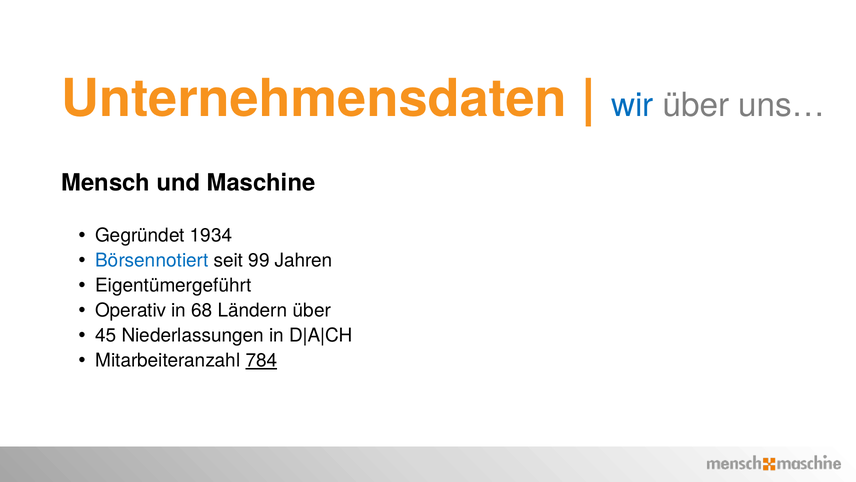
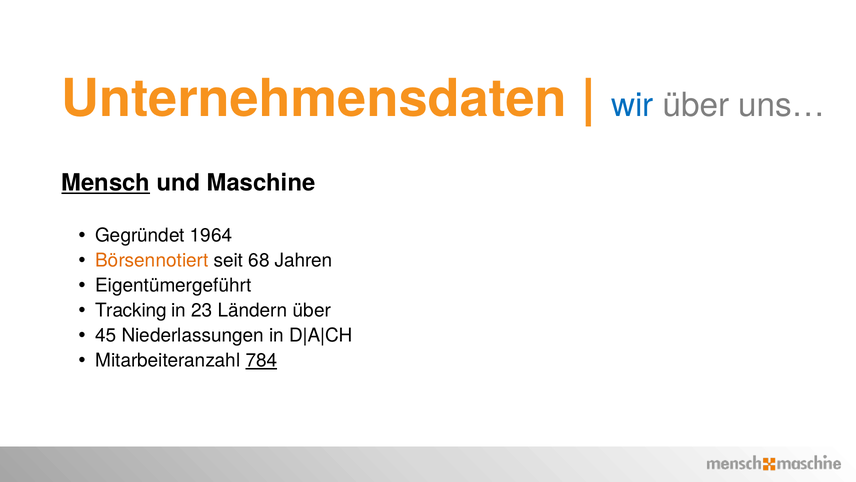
Mensch underline: none -> present (106, 183)
1934: 1934 -> 1964 (211, 235)
Börsennotiert colour: blue -> orange (152, 260)
99: 99 -> 68 (259, 260)
Operativ: Operativ -> Tracking (131, 310)
68: 68 -> 23 (202, 310)
